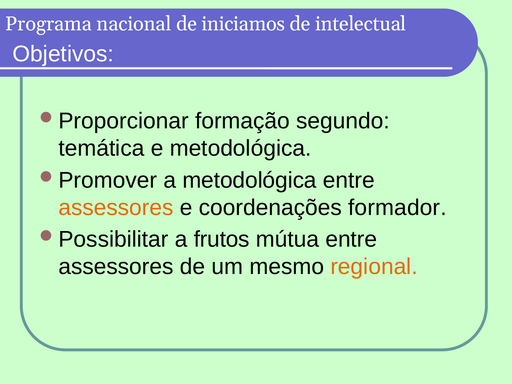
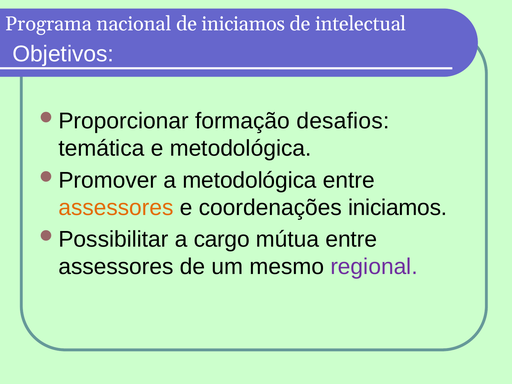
segundo: segundo -> desafios (343, 121)
coordenações formador: formador -> iniciamos (398, 208)
frutos: frutos -> cargo (222, 239)
regional colour: orange -> purple (374, 267)
